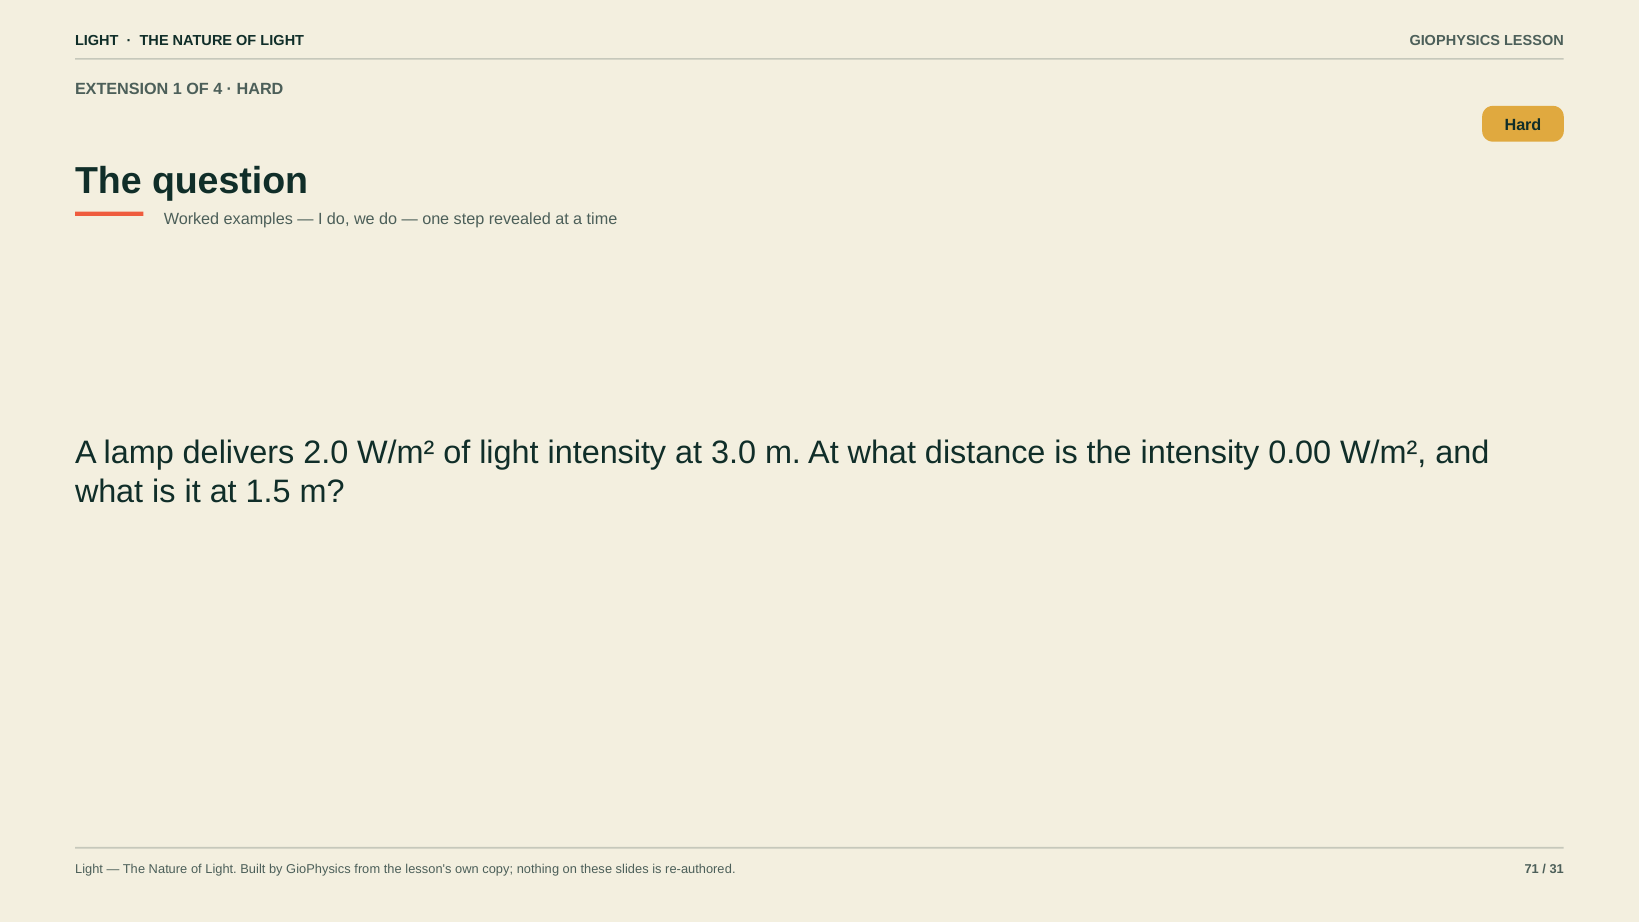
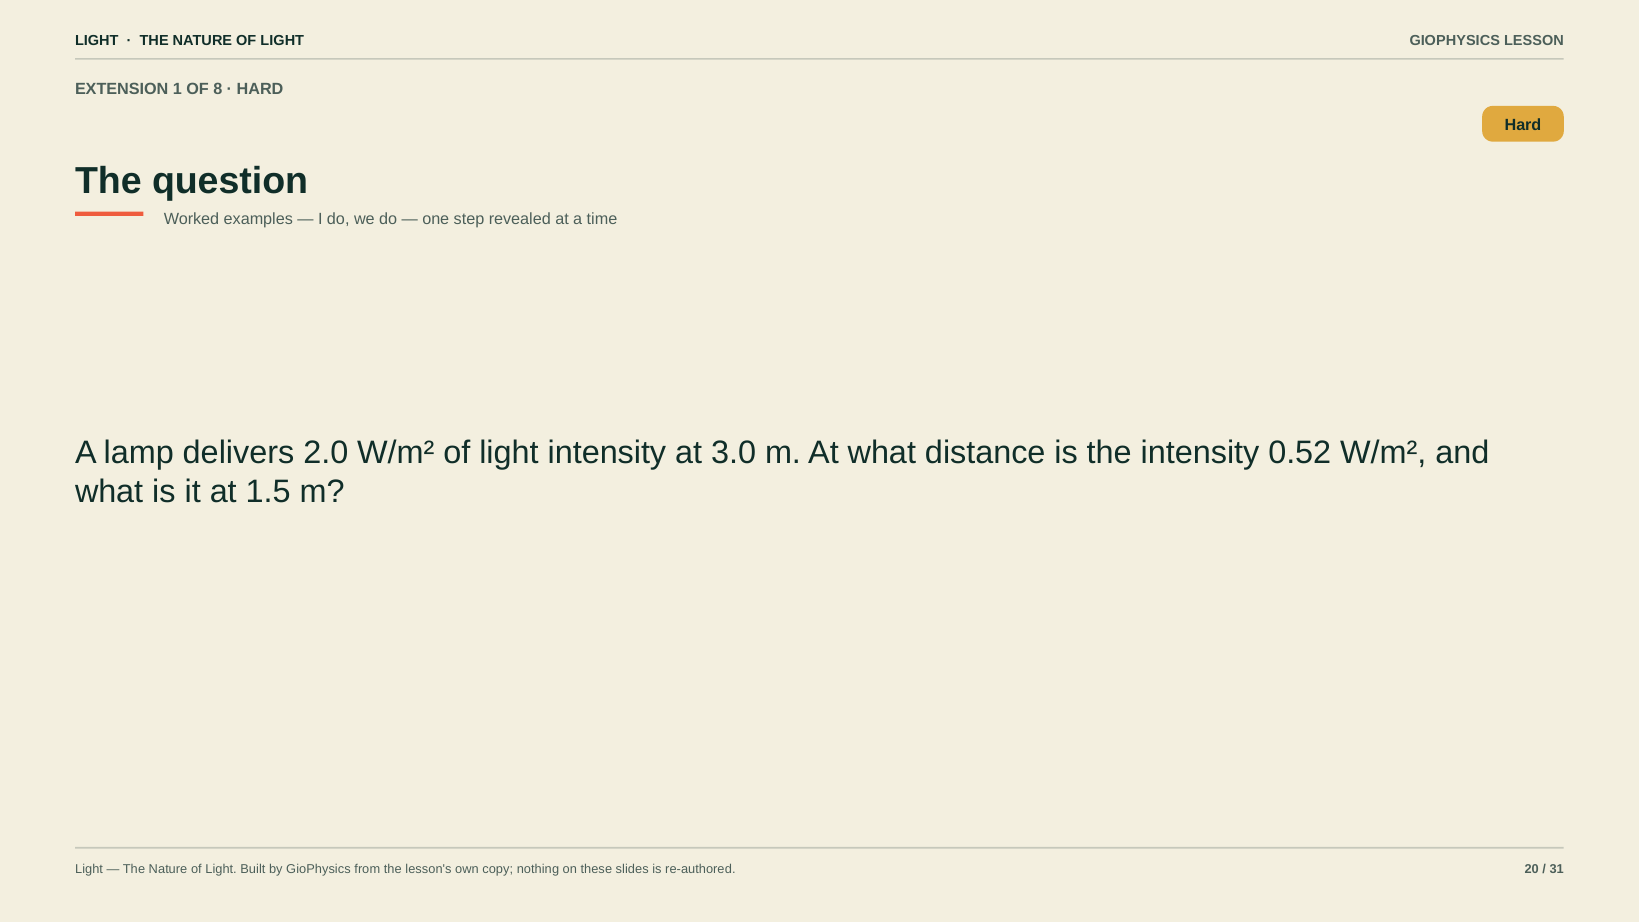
4: 4 -> 8 (218, 89)
0.00: 0.00 -> 0.52 (1300, 453)
71: 71 -> 20 (1532, 869)
